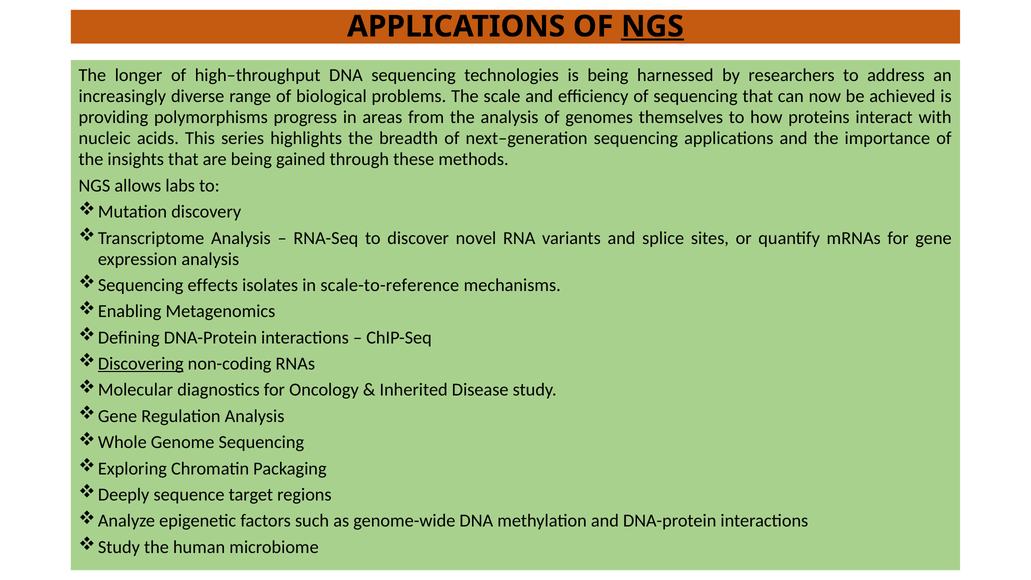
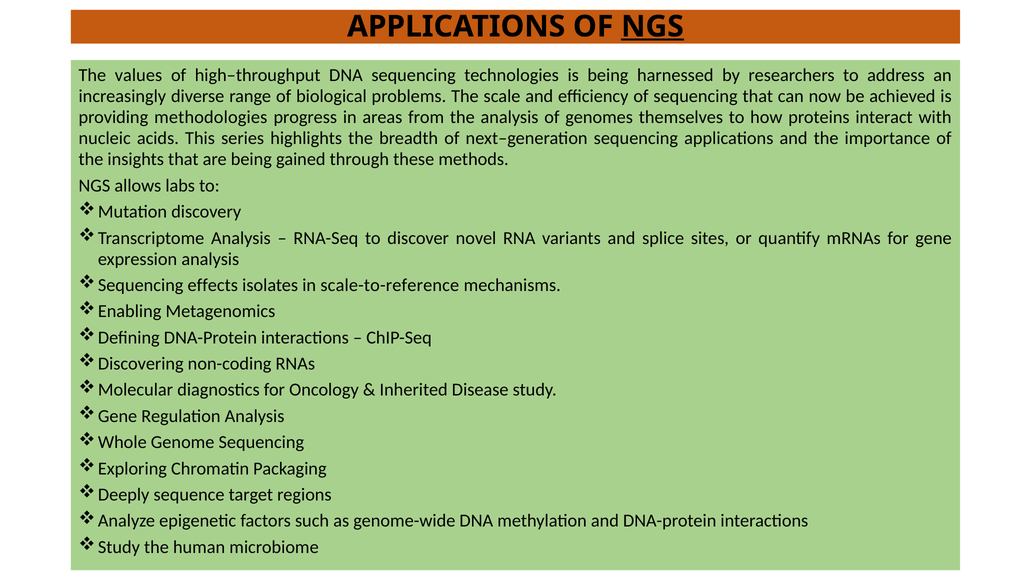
longer: longer -> values (138, 75)
polymorphisms: polymorphisms -> methodologies (211, 117)
Discovering underline: present -> none (141, 364)
